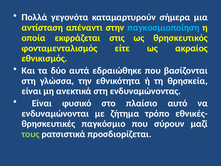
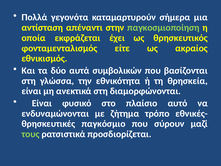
παγκοσμιοποίηση colour: light blue -> light green (163, 28)
στις: στις -> έχει (117, 38)
εδραιώθηκε: εδραιώθηκε -> συμβολικών (117, 70)
ενδυναμώνοντας: ενδυναμώνοντας -> διαμορφώνονται (145, 91)
